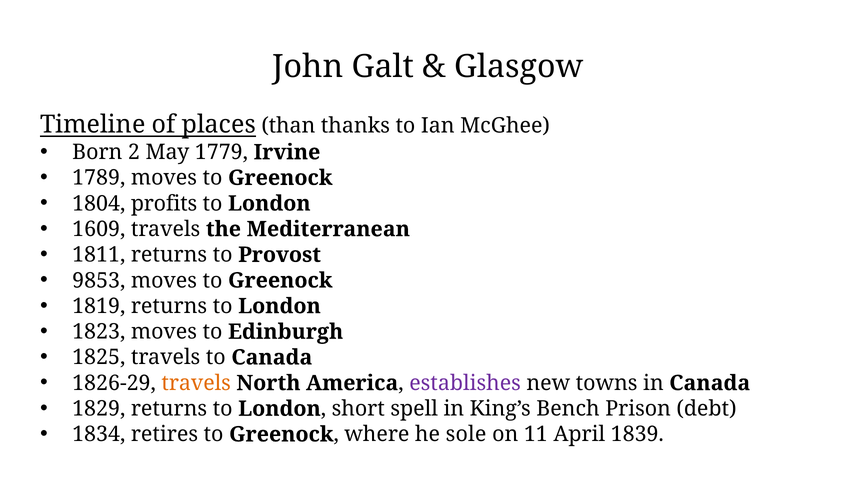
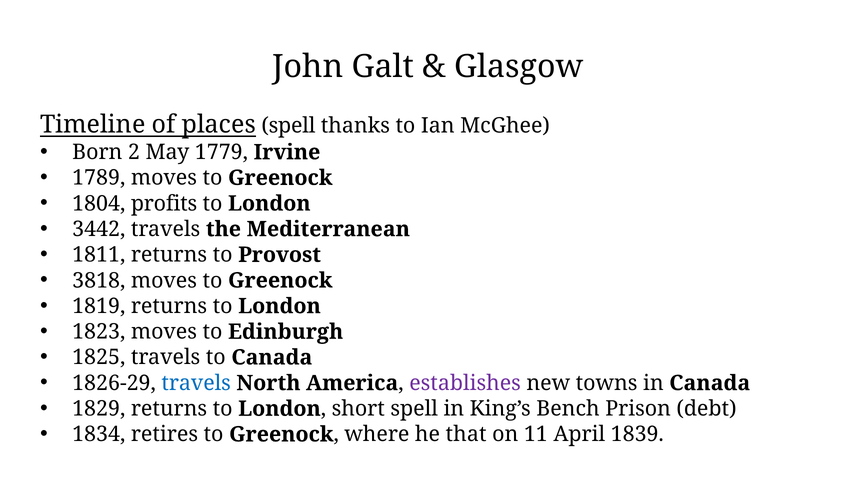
places than: than -> spell (288, 126)
1609: 1609 -> 3442 (99, 229)
9853: 9853 -> 3818 (99, 281)
travels colour: orange -> blue (196, 383)
sole: sole -> that (466, 435)
